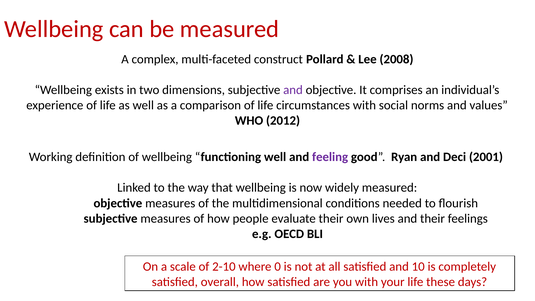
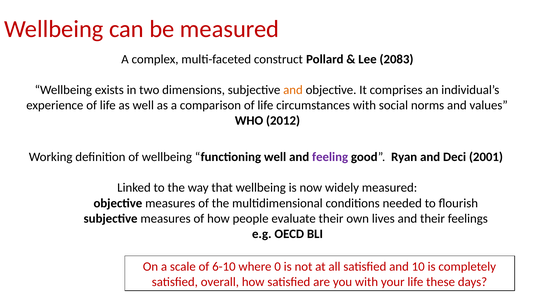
2008: 2008 -> 2083 (396, 59)
and colour: purple -> orange (293, 90)
2-10: 2-10 -> 6-10 (224, 266)
